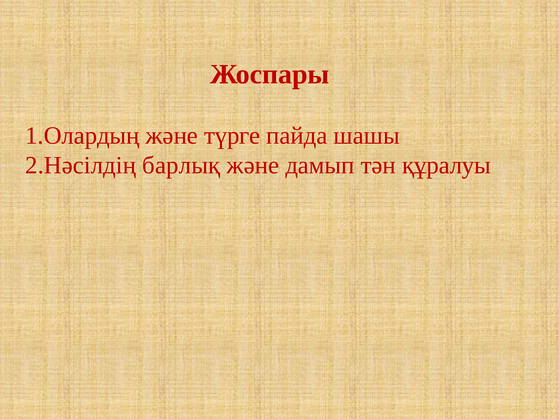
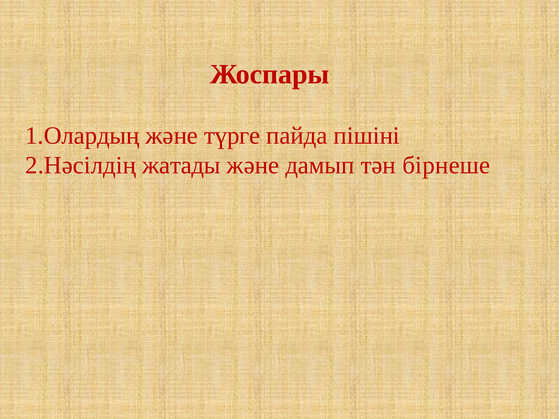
шашы: шашы -> пішіні (367, 136)
барлық: барлық -> жатады (181, 165)
құралуы: құралуы -> бірнеше (446, 165)
